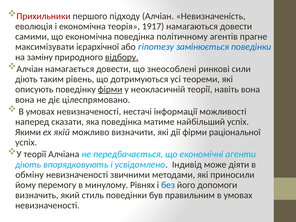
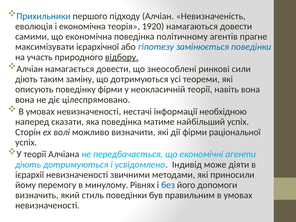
Прихильники colour: red -> blue (44, 16)
1917: 1917 -> 1920 (153, 26)
заміну: заміну -> участь (40, 57)
рівень: рівень -> заміну (80, 79)
фірми underline: present -> none (110, 89)
можливості: можливості -> необхідною (223, 112)
Якими: Якими -> Сторін (28, 132)
якій: якій -> волі (62, 132)
діють впорядковують: впорядковують -> дотримуються (76, 164)
обміну: обміну -> ієрархії (30, 175)
